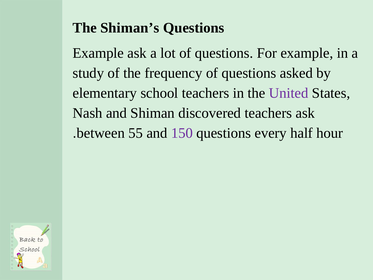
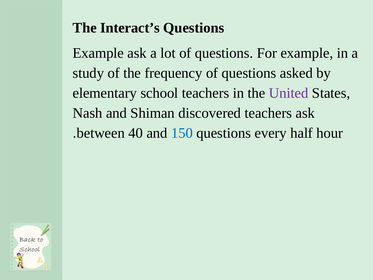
Shiman’s: Shiman’s -> Interact’s (130, 28)
55: 55 -> 40 (136, 133)
150 colour: purple -> blue (182, 133)
